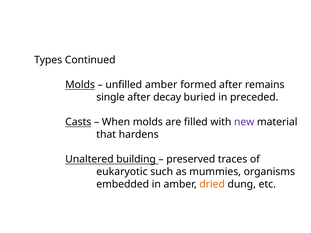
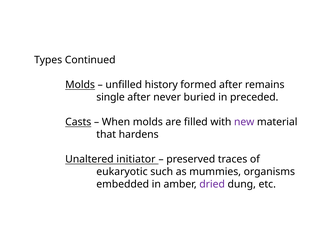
unfilled amber: amber -> history (161, 85)
decay: decay -> never (167, 97)
building: building -> initiator (136, 159)
dried colour: orange -> purple (212, 184)
